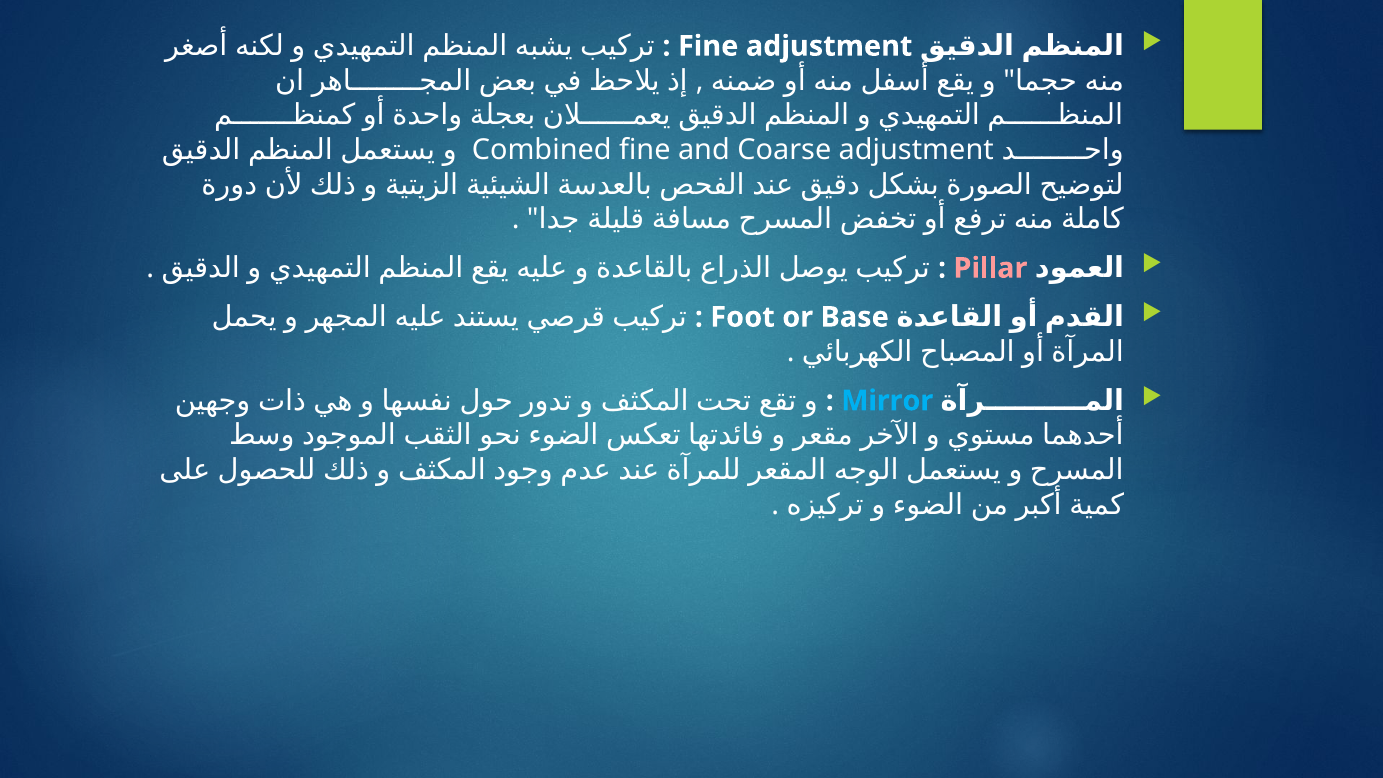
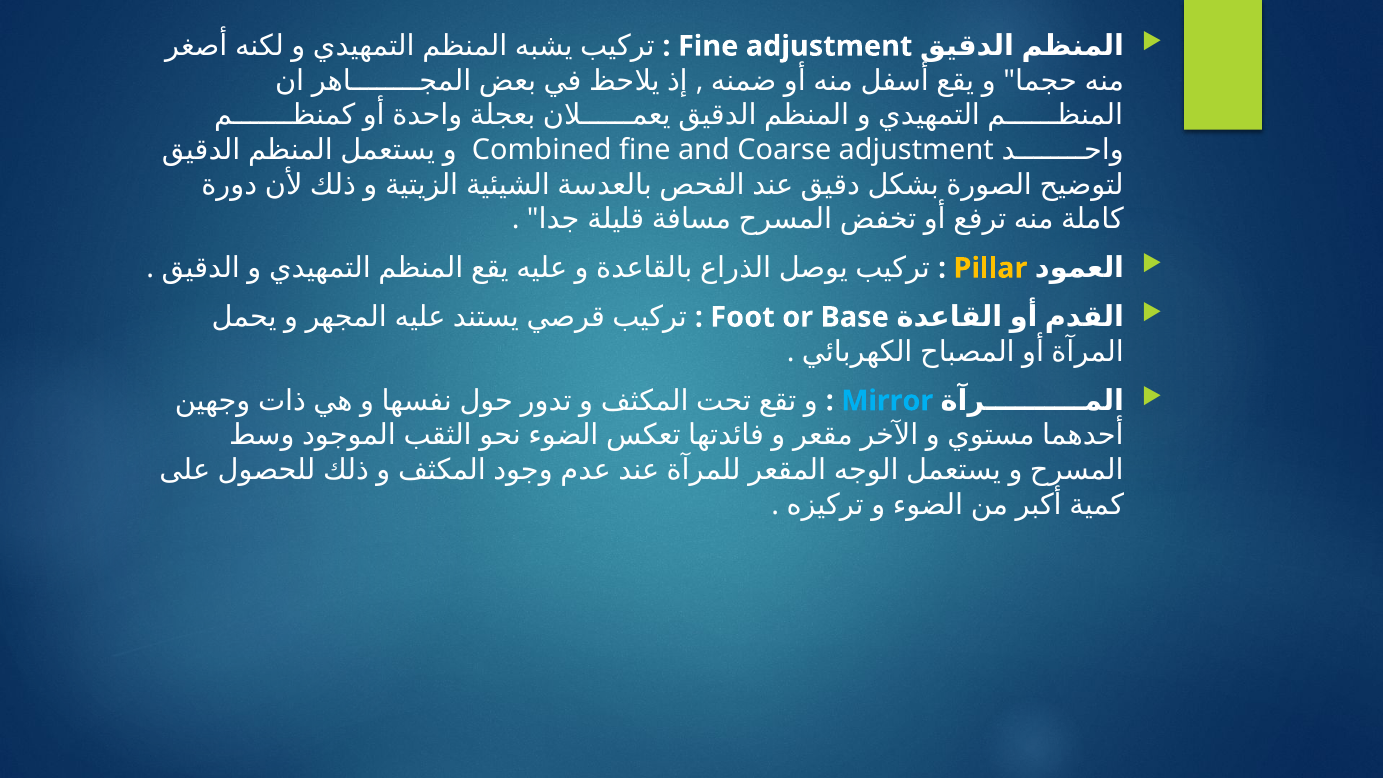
Pillar colour: pink -> yellow (990, 268)
